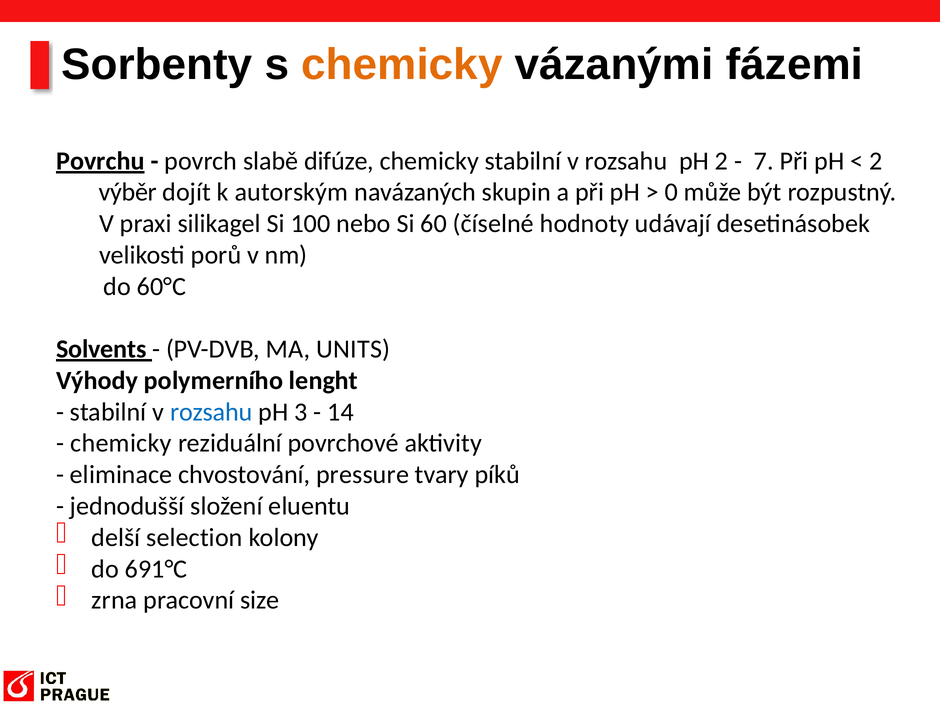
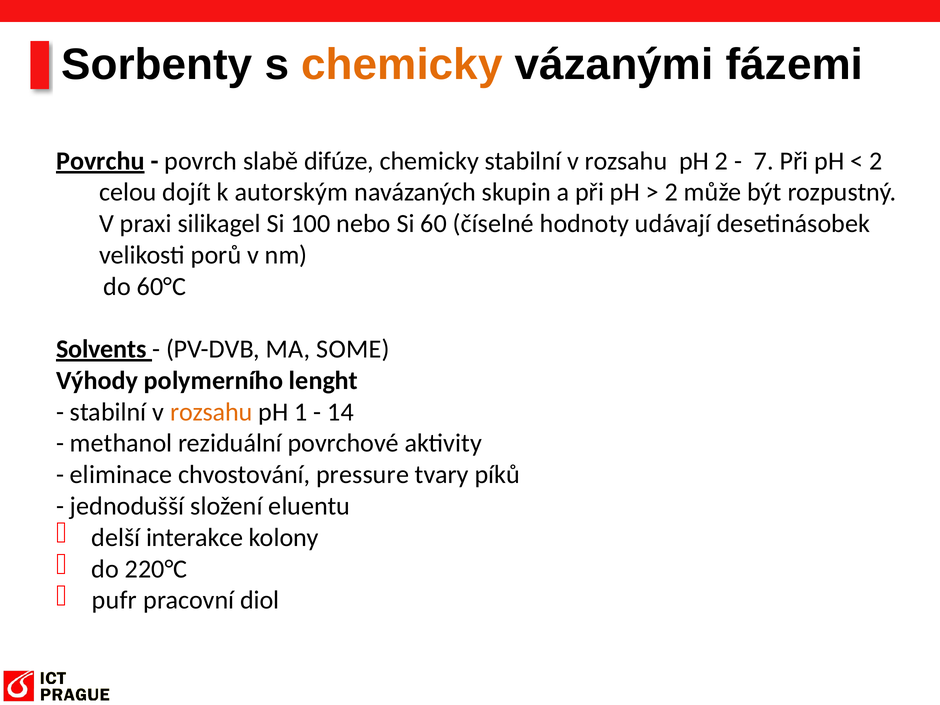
výběr: výběr -> celou (128, 192)
0: 0 -> 2 (671, 192)
UNITS: UNITS -> SOME (353, 349)
rozsahu colour: blue -> orange (211, 412)
3: 3 -> 1 (301, 412)
chemicky: chemicky -> methanol (121, 443)
selection: selection -> interakce (195, 538)
691°C: 691°C -> 220°C (156, 569)
zrna: zrna -> pufr (114, 600)
size: size -> diol (260, 600)
